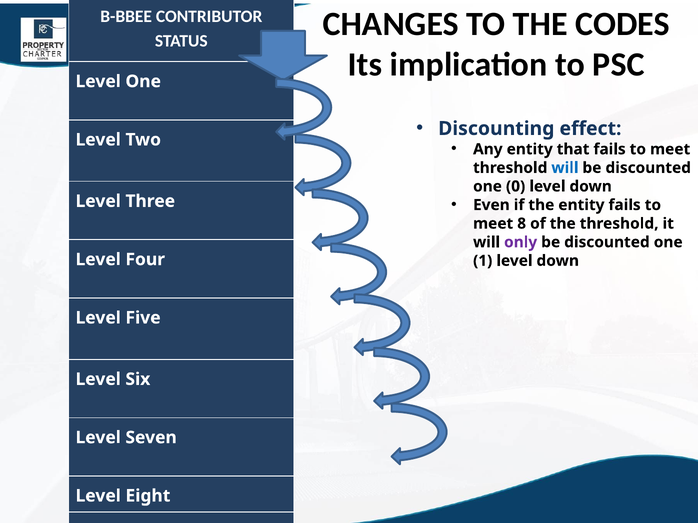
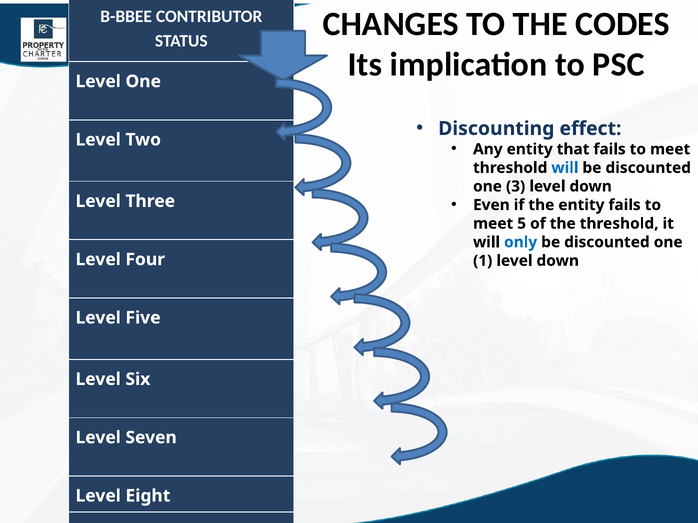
0: 0 -> 3 (516, 187)
8: 8 -> 5 (522, 224)
only colour: purple -> blue (521, 242)
